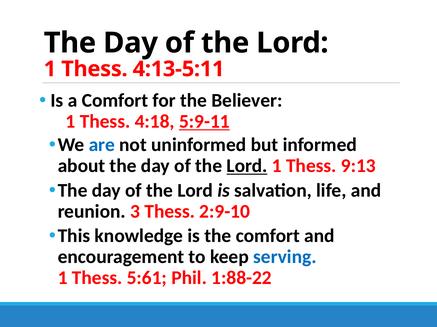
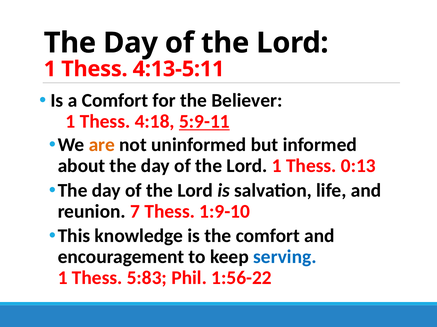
are colour: blue -> orange (102, 145)
Lord underline: present -> none (247, 166)
9:13: 9:13 -> 0:13 (358, 166)
3: 3 -> 7 (135, 212)
2:9-10: 2:9-10 -> 1:9-10 (225, 212)
5:61: 5:61 -> 5:83 (147, 278)
1:88-22: 1:88-22 -> 1:56-22 (242, 278)
